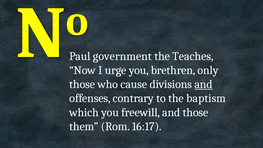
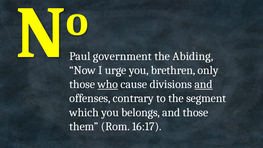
Teaches: Teaches -> Abiding (193, 56)
who underline: none -> present (108, 84)
baptism: baptism -> segment (206, 98)
freewill: freewill -> belongs (141, 112)
